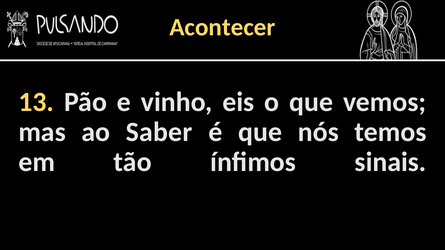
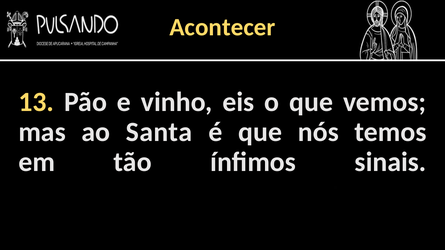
Saber: Saber -> Santa (159, 132)
